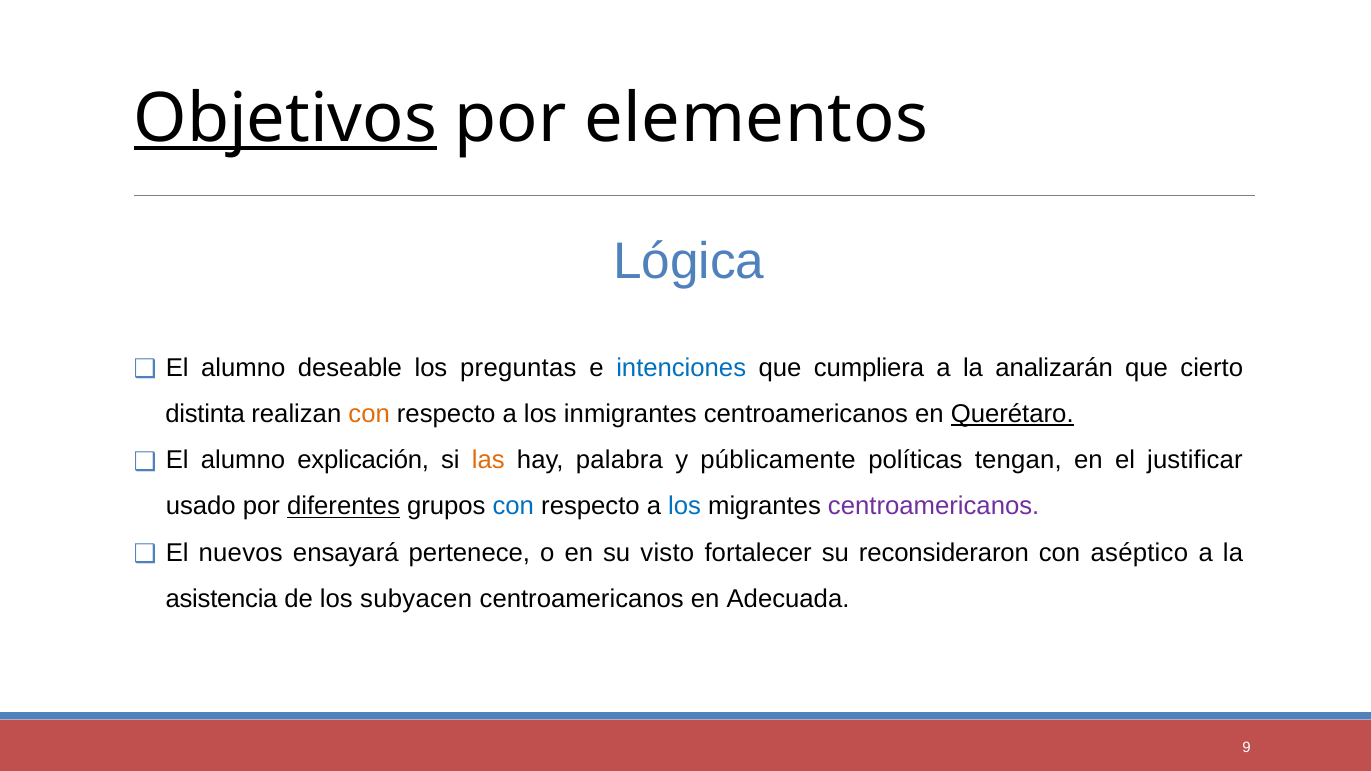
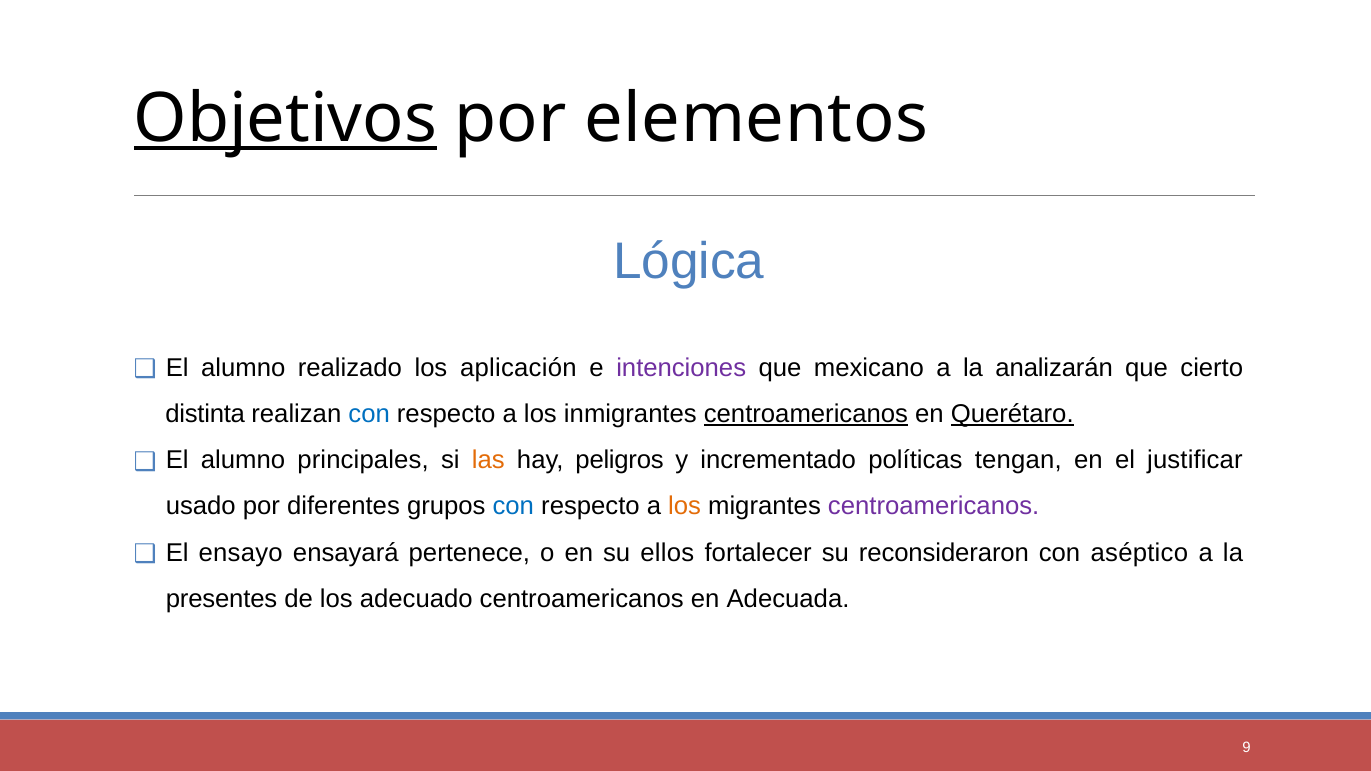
deseable: deseable -> realizado (350, 368)
preguntas: preguntas -> aplicación (518, 368)
intenciones colour: blue -> purple (681, 368)
cumpliera: cumpliera -> mexicano (869, 368)
con colour: orange -> blue (369, 414)
centroamericanos underline: none -> present (806, 414)
explicación: explicación -> principales (363, 460)
palabra: palabra -> peligros (620, 460)
públicamente: públicamente -> incrementado (778, 460)
diferentes underline: present -> none (343, 506)
los colour: blue -> orange (685, 506)
nuevos: nuevos -> ensayo (241, 553)
visto: visto -> ellos (667, 553)
asistencia: asistencia -> presentes (222, 599)
subyacen: subyacen -> adecuado (416, 599)
